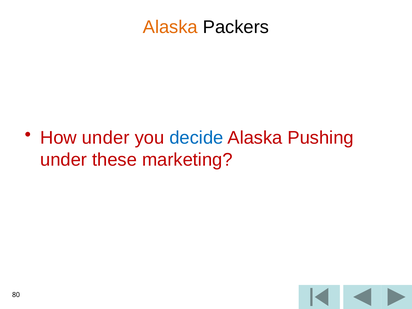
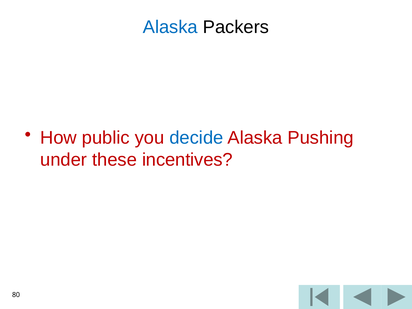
Alaska colour: orange -> blue (170, 27)
How under: under -> public (106, 138)
marketing: marketing -> incentives (187, 160)
